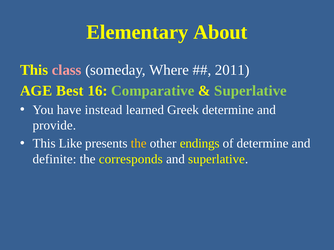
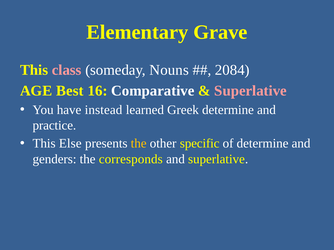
About: About -> Grave (220, 32)
Where: Where -> Nouns (169, 70)
2011: 2011 -> 2084 (232, 70)
Comparative colour: light green -> white (153, 91)
Superlative colour: light green -> pink (251, 91)
provide: provide -> practice (54, 126)
Like: Like -> Else (70, 144)
endings: endings -> specific (200, 144)
definite: definite -> genders (55, 159)
